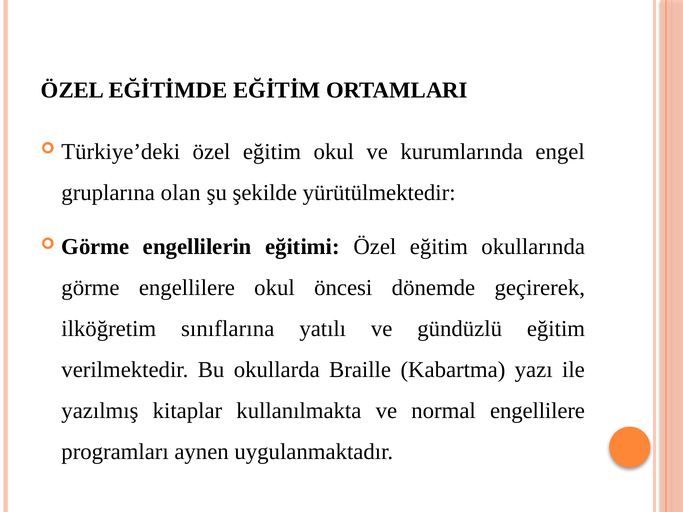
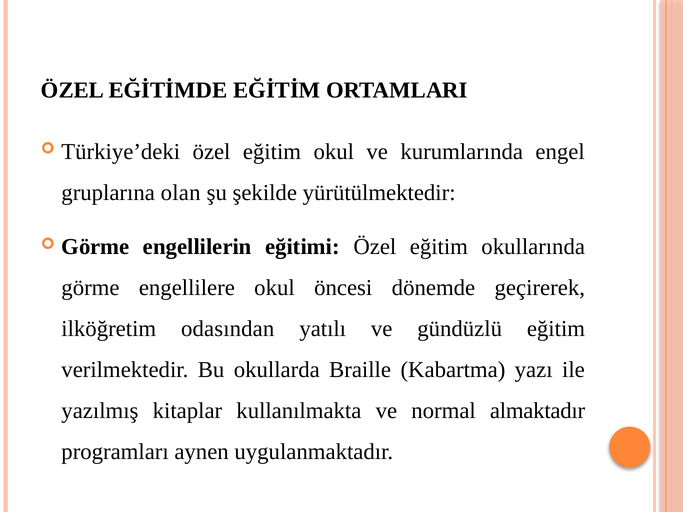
sınıflarına: sınıflarına -> odasından (228, 329)
normal engellilere: engellilere -> almaktadır (538, 411)
